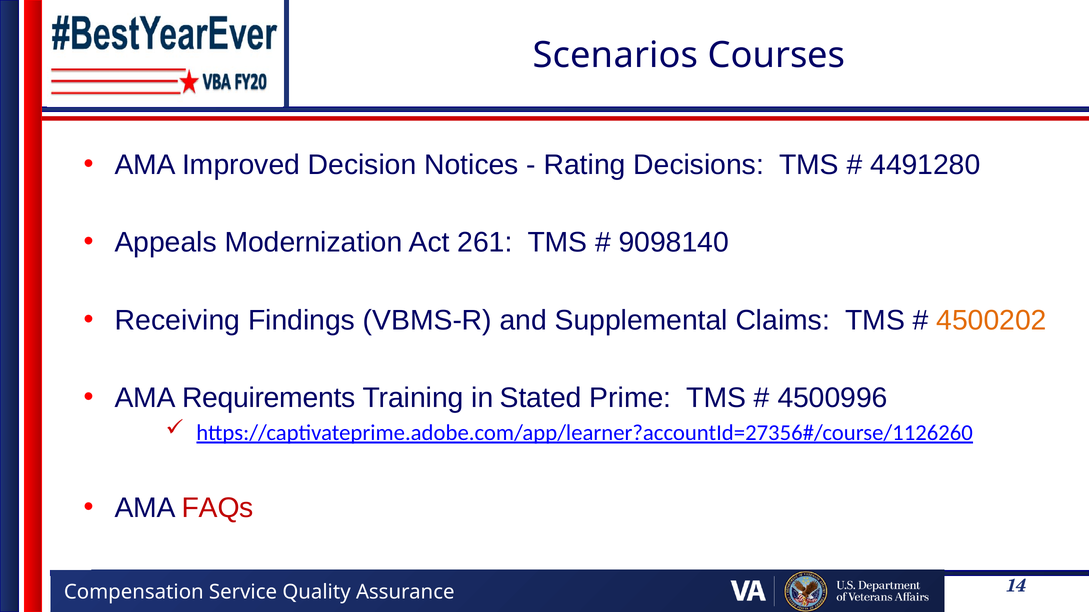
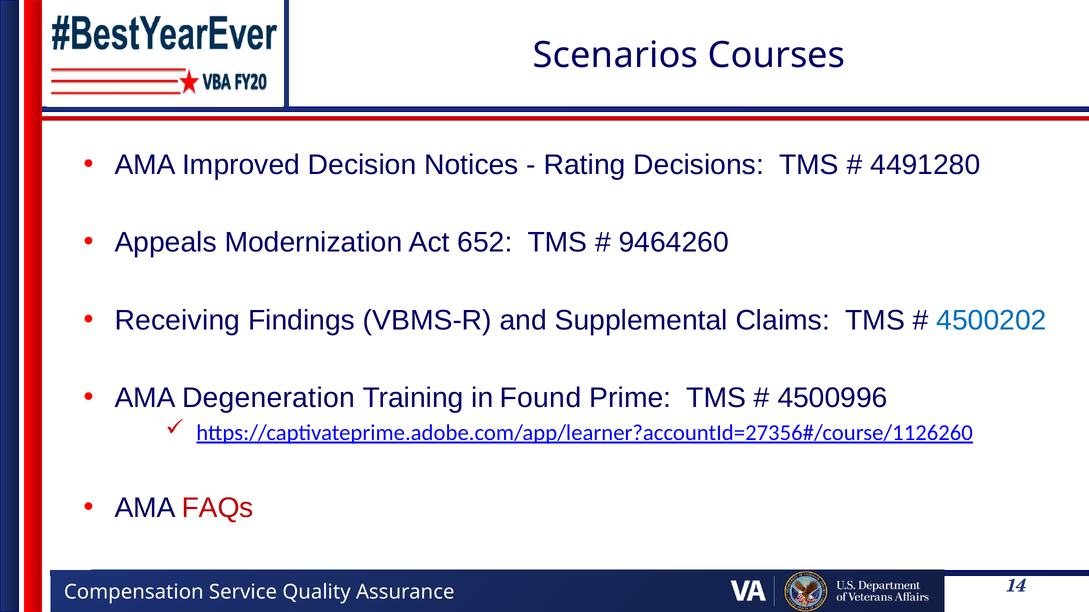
261: 261 -> 652 (485, 243)
9098140: 9098140 -> 9464260 (674, 243)
4500202 colour: orange -> blue (991, 321)
Requirements: Requirements -> Degeneration (268, 398)
Stated: Stated -> Found (541, 398)
